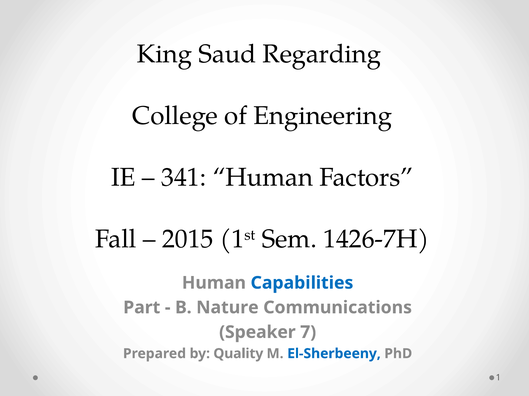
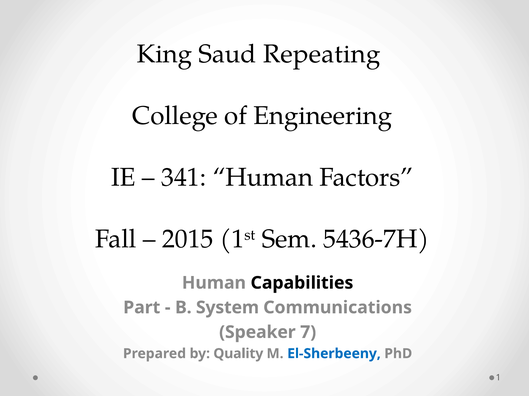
Regarding: Regarding -> Repeating (322, 54)
1426-7H: 1426-7H -> 5436-7H (376, 239)
Capabilities colour: blue -> black (302, 283)
Nature: Nature -> System (228, 308)
